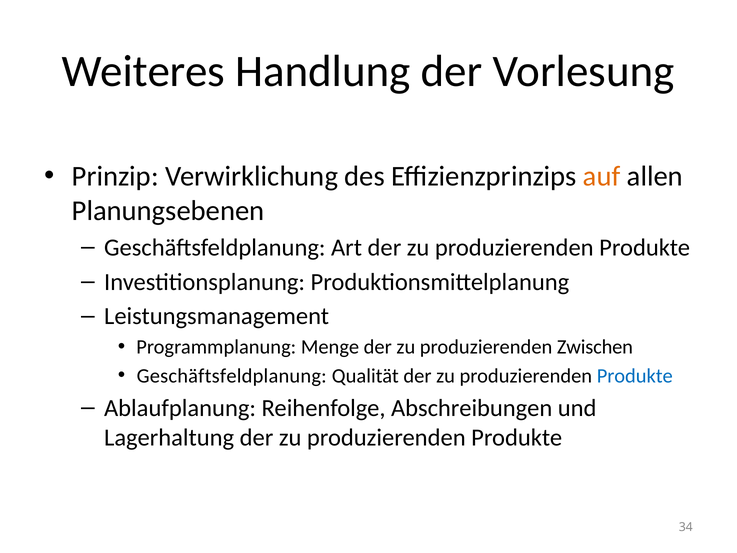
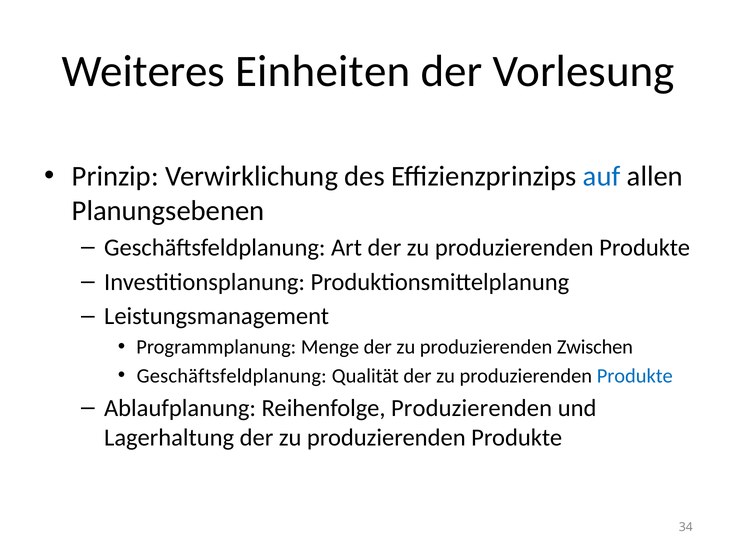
Handlung: Handlung -> Einheiten (323, 71)
auf colour: orange -> blue (602, 176)
Reihenfolge Abschreibungen: Abschreibungen -> Produzierenden (472, 408)
